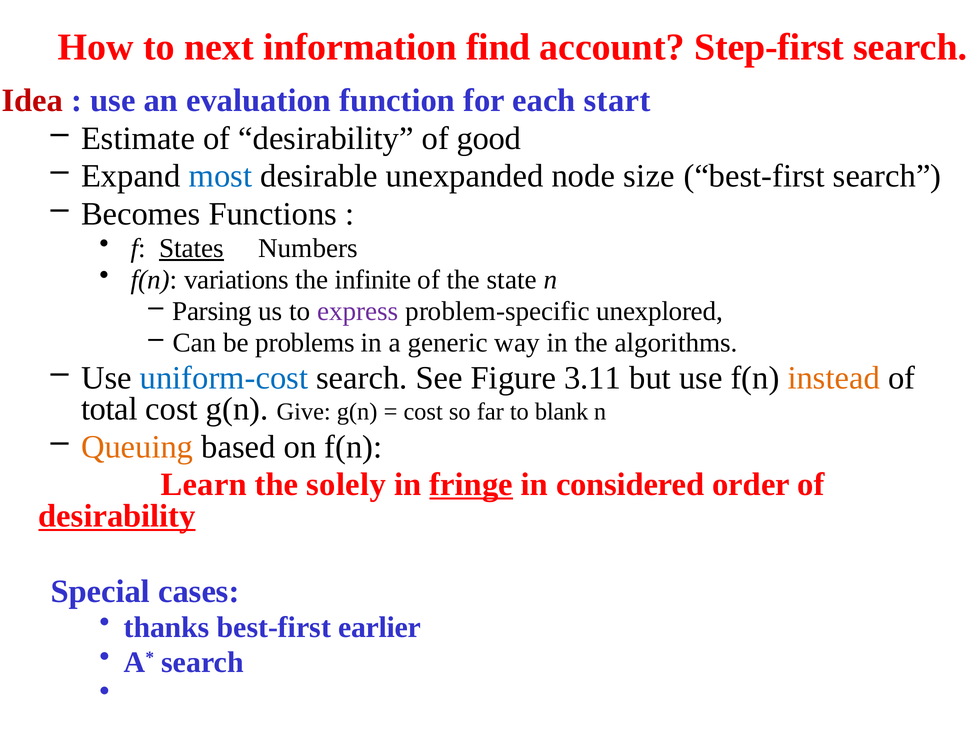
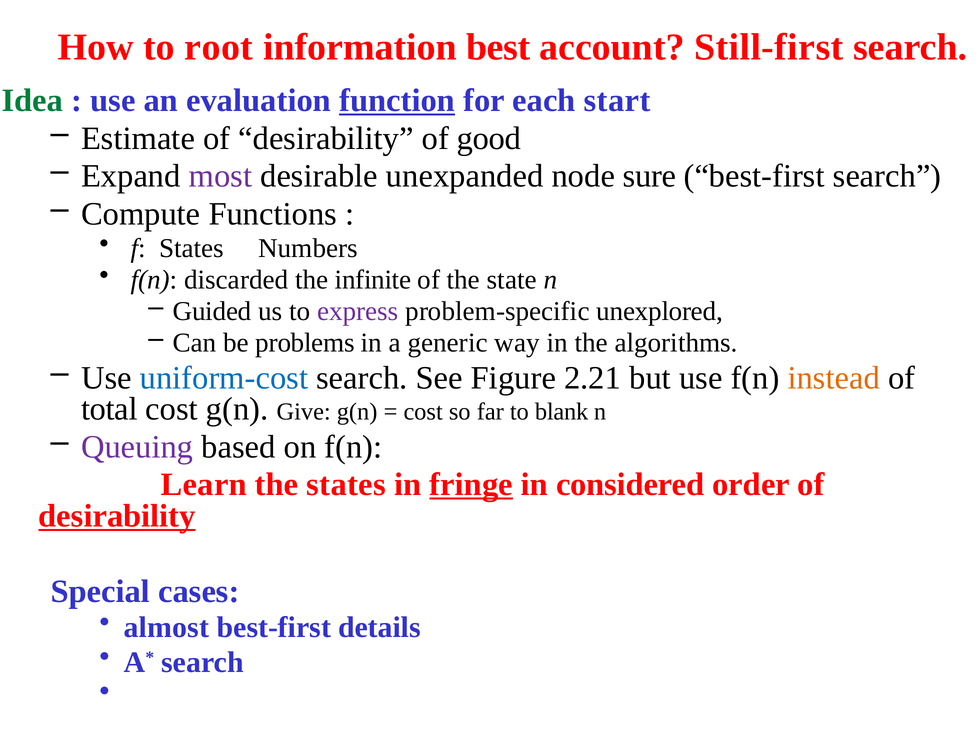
next: next -> root (219, 47)
find: find -> best (498, 47)
Step-first: Step-first -> Still-first (769, 47)
Idea colour: red -> green (32, 101)
function underline: none -> present (397, 101)
most colour: blue -> purple (220, 176)
size: size -> sure (649, 176)
Becomes: Becomes -> Compute (141, 214)
States underline: present -> none (192, 248)
variations: variations -> discarded (236, 280)
Parsing: Parsing -> Guided (212, 312)
3.11: 3.11 -> 2.21 (593, 378)
Queuing colour: orange -> purple (137, 447)
the solely: solely -> states (346, 485)
thanks: thanks -> almost (167, 628)
earlier: earlier -> details (379, 628)
